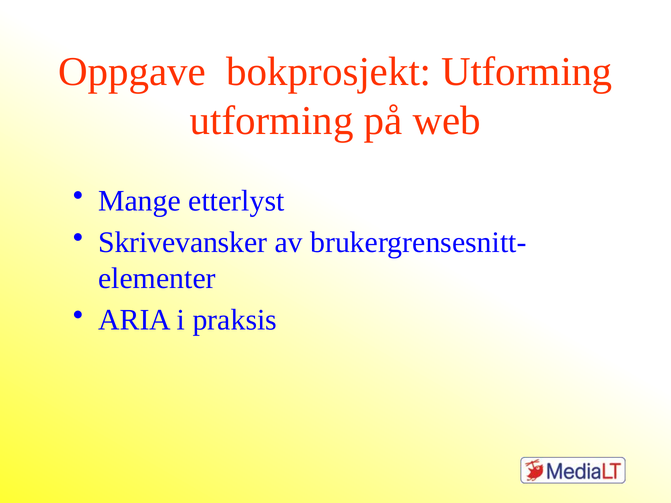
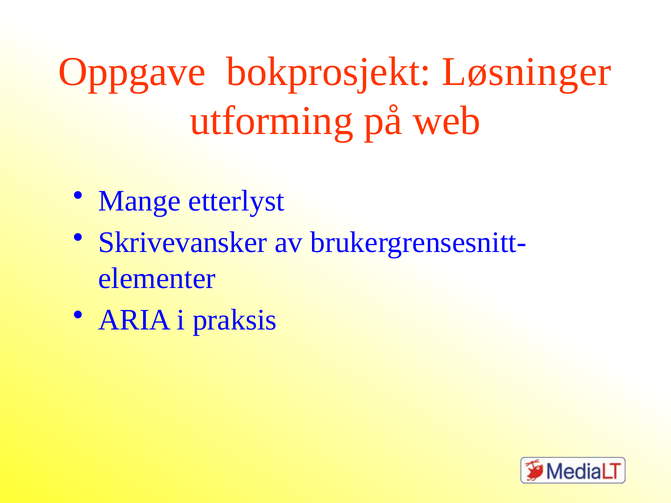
bokprosjekt Utforming: Utforming -> Løsninger (527, 72)
